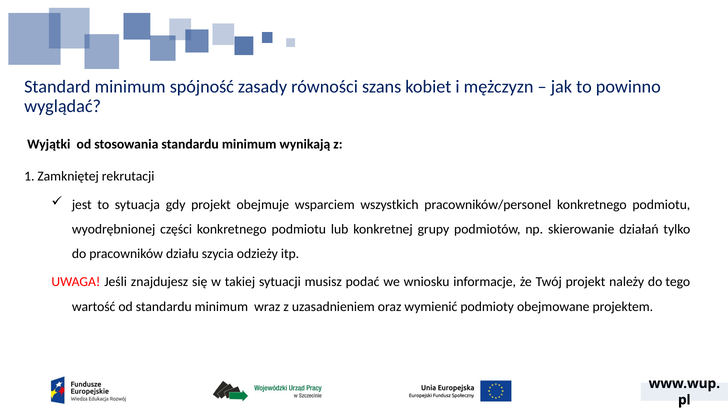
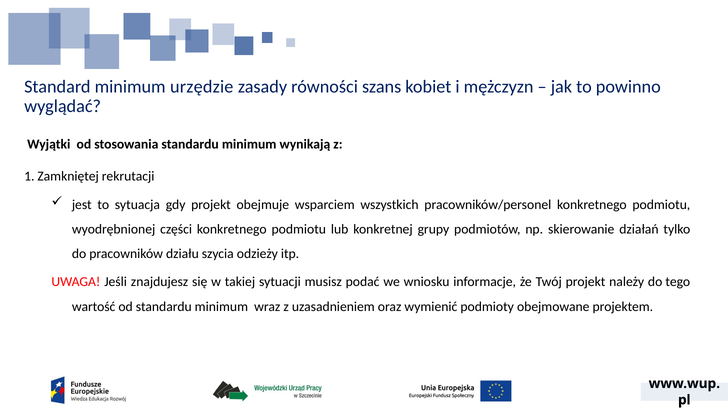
spójność: spójność -> urzędzie (202, 87)
